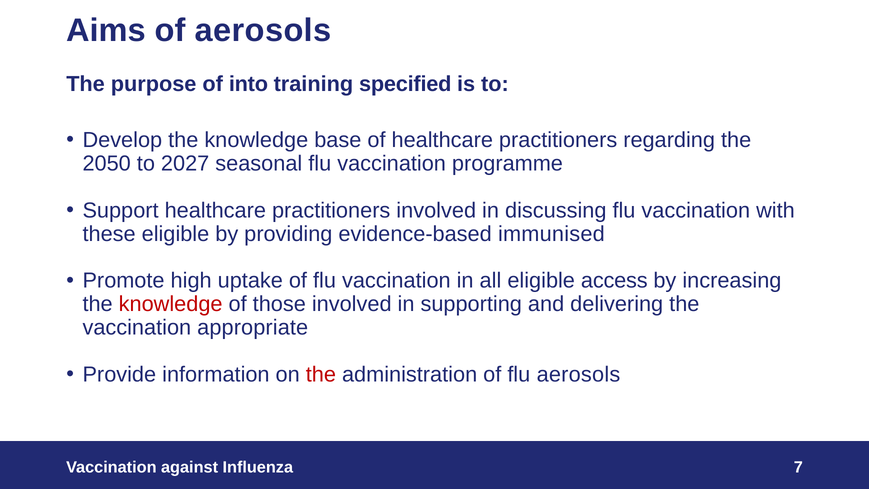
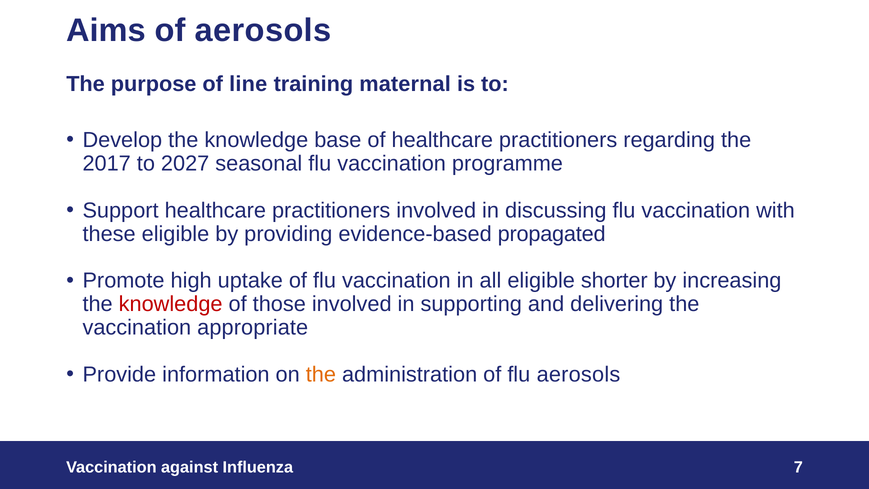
into: into -> line (248, 84)
specified: specified -> maternal (405, 84)
2050: 2050 -> 2017 (107, 163)
immunised: immunised -> propagated (552, 234)
access: access -> shorter (614, 281)
the colour: red -> orange (321, 375)
